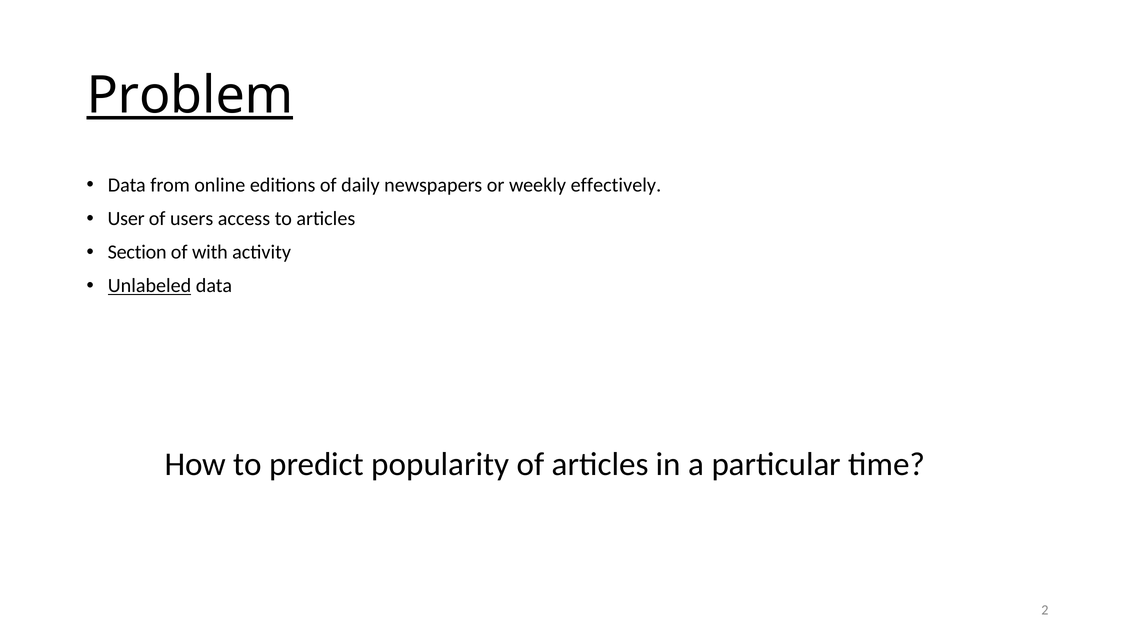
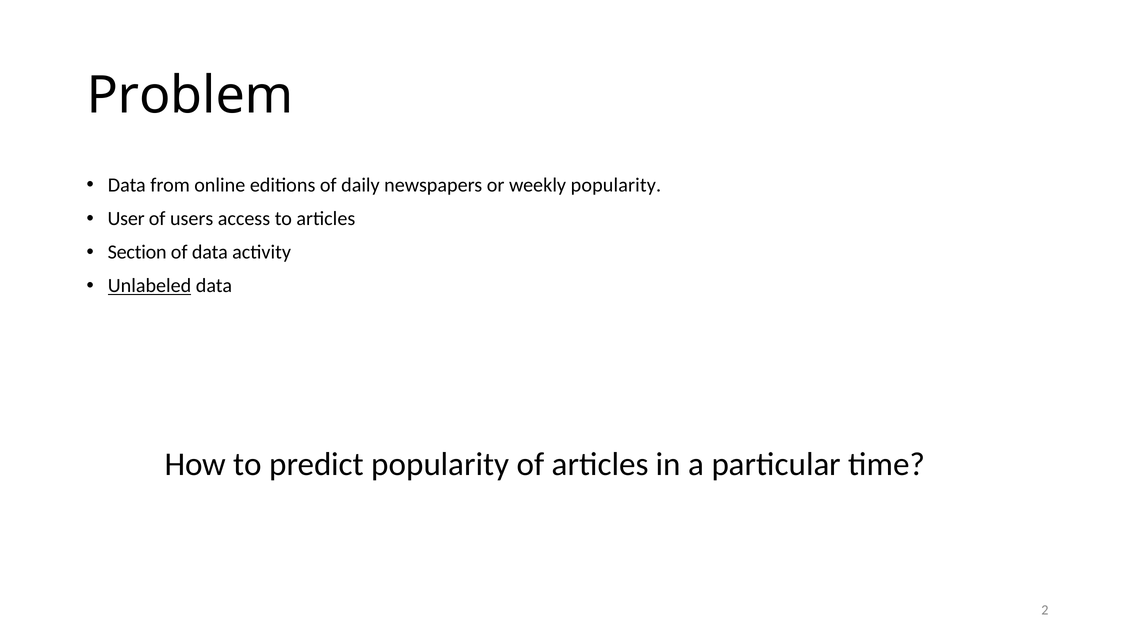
Problem underline: present -> none (190, 95)
weekly effectively: effectively -> popularity (616, 185)
of with: with -> data (210, 252)
